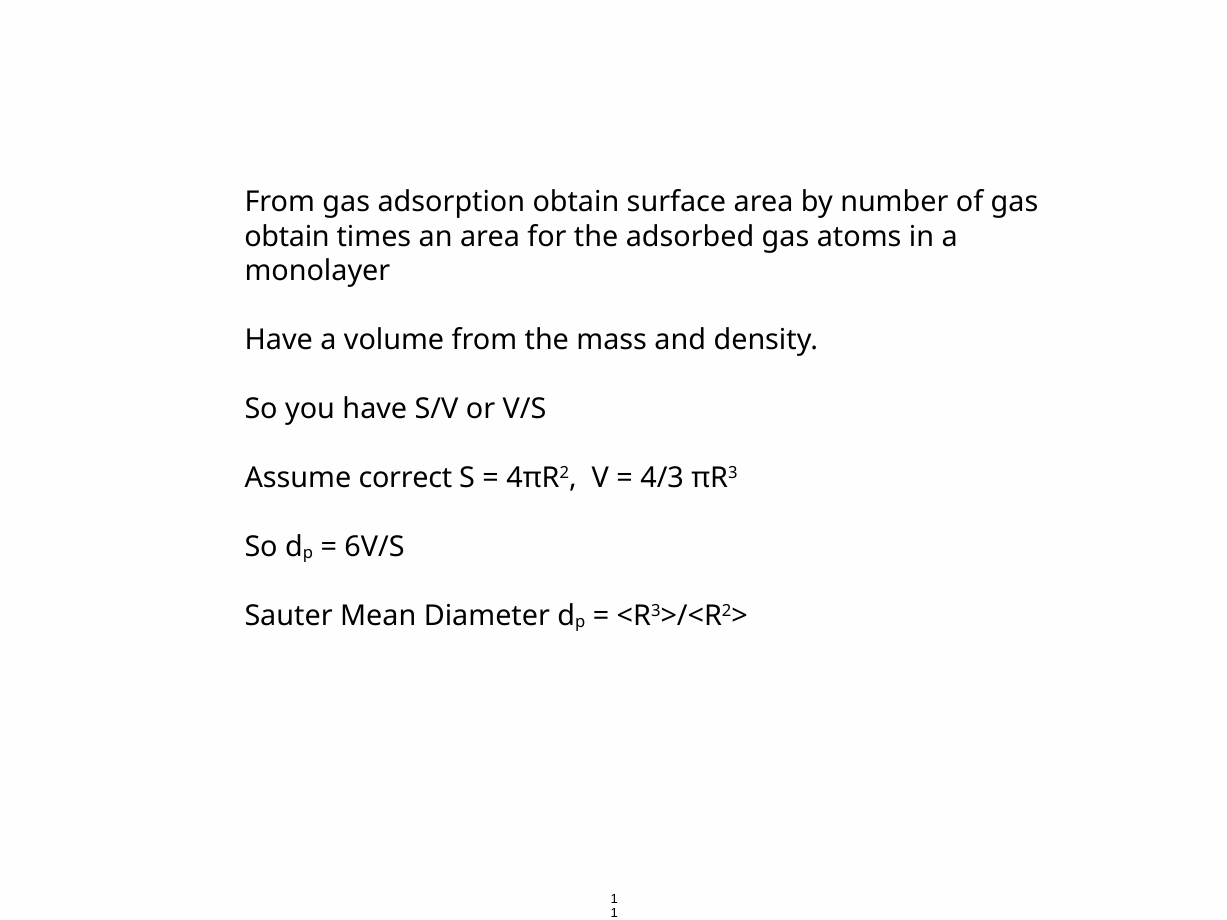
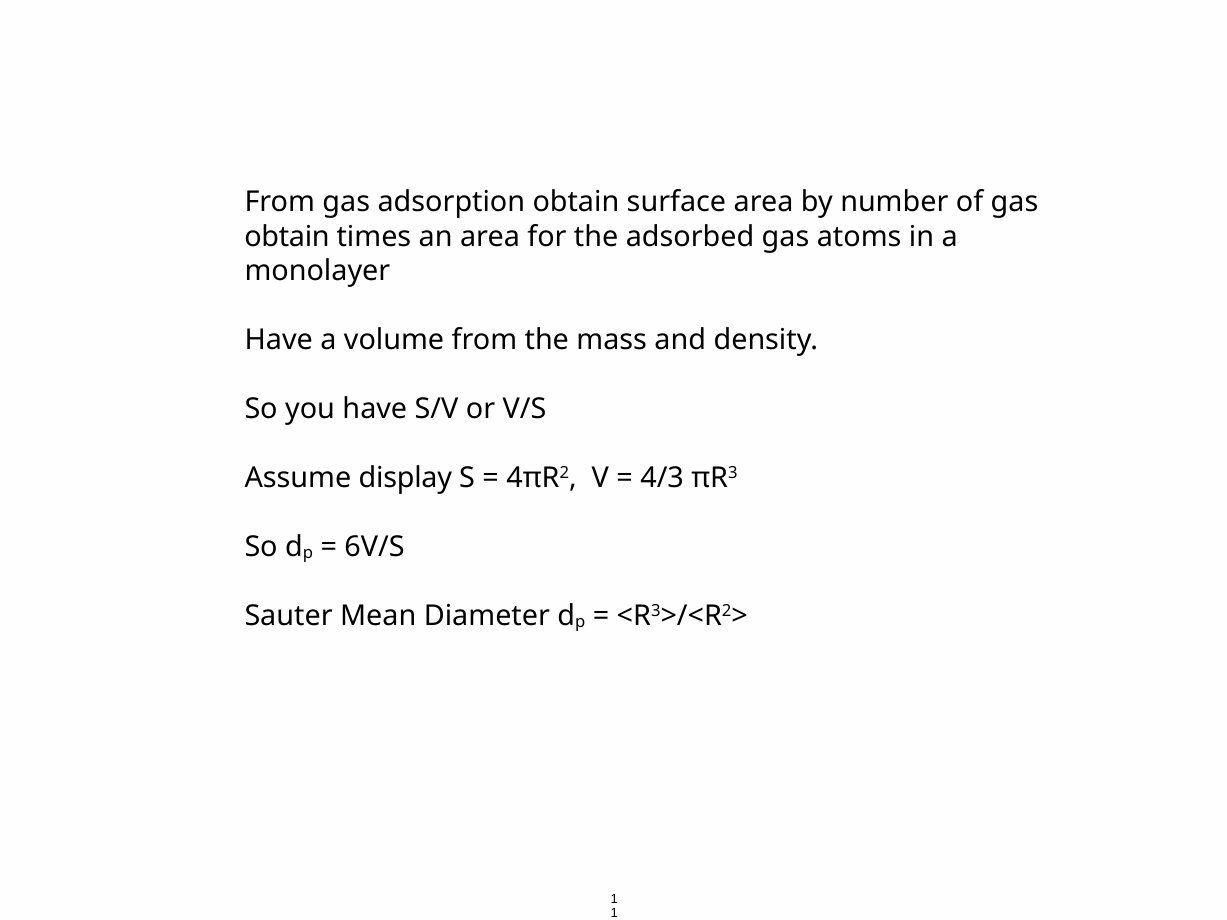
correct: correct -> display (405, 478)
